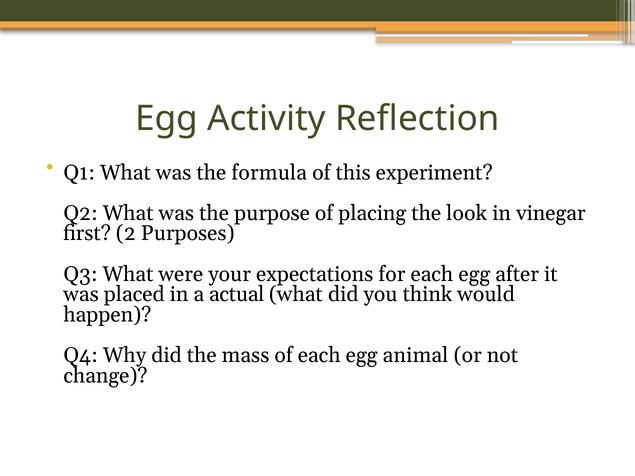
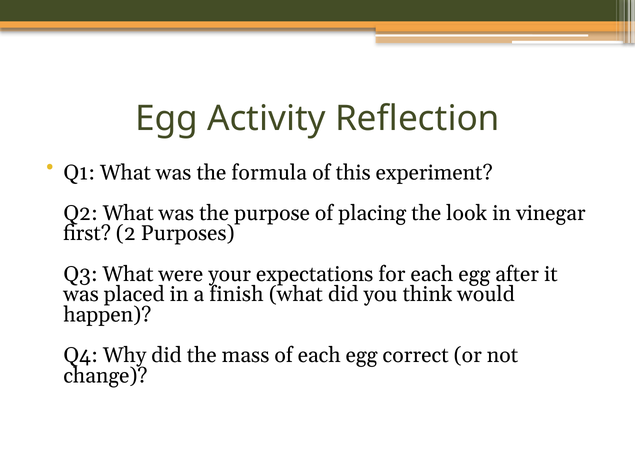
actual: actual -> finish (237, 295)
animal: animal -> correct (416, 356)
